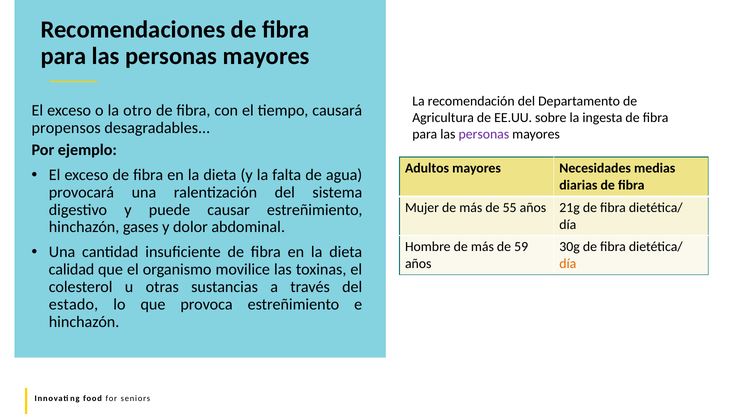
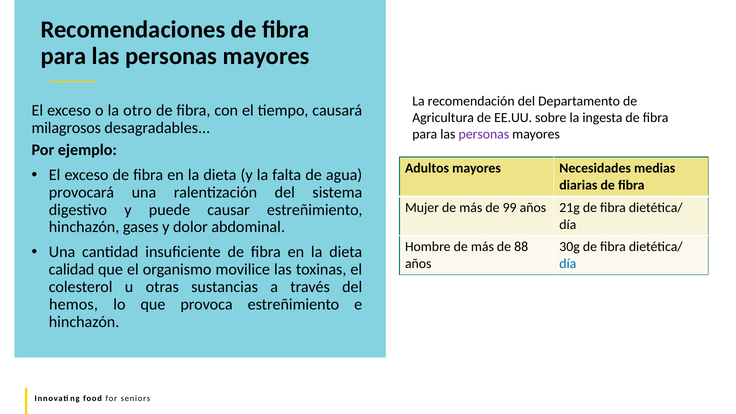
propensos: propensos -> milagrosos (66, 128)
55: 55 -> 99 (510, 208)
59: 59 -> 88 (521, 247)
día colour: orange -> blue (568, 264)
estado: estado -> hemos (74, 304)
